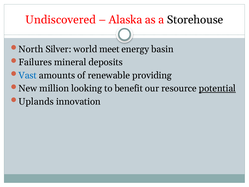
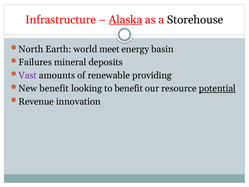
Undiscovered: Undiscovered -> Infrastructure (61, 20)
Alaska underline: none -> present (125, 20)
Silver: Silver -> Earth (58, 49)
Vast colour: blue -> purple (28, 75)
New million: million -> benefit (54, 88)
Uplands: Uplands -> Revenue (36, 101)
